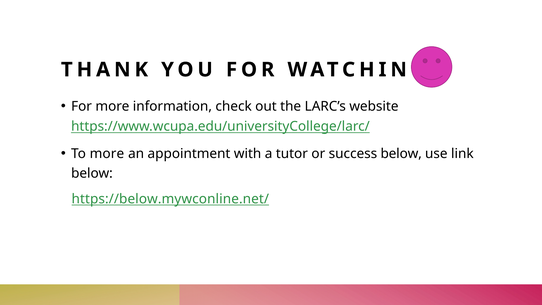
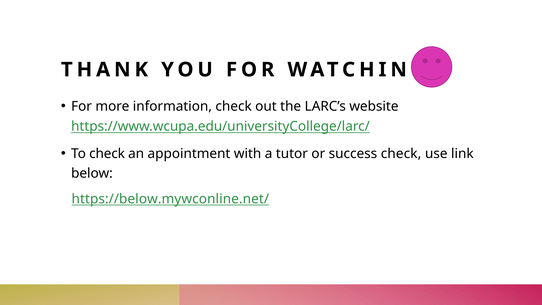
To more: more -> check (107, 154)
success below: below -> check (401, 154)
